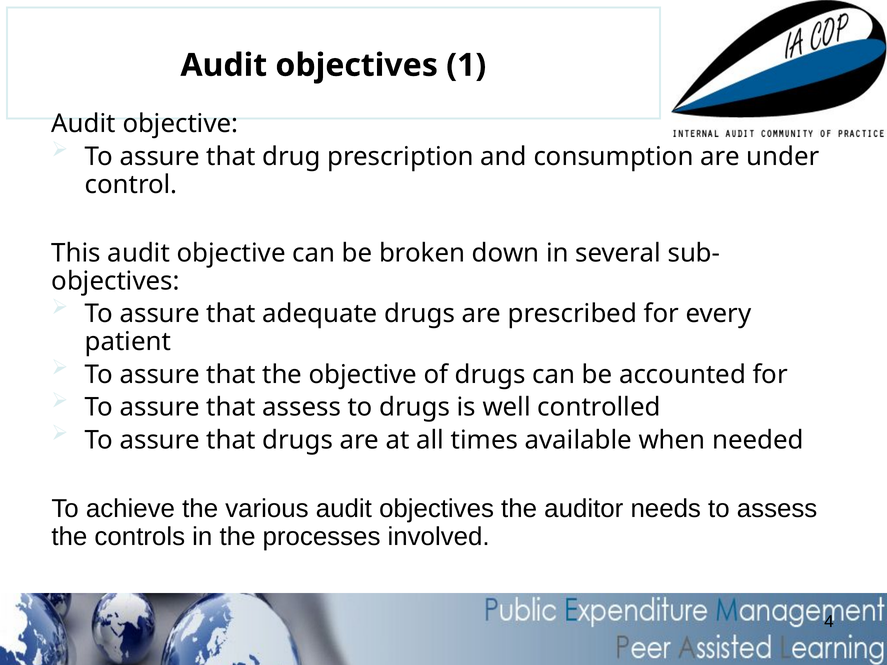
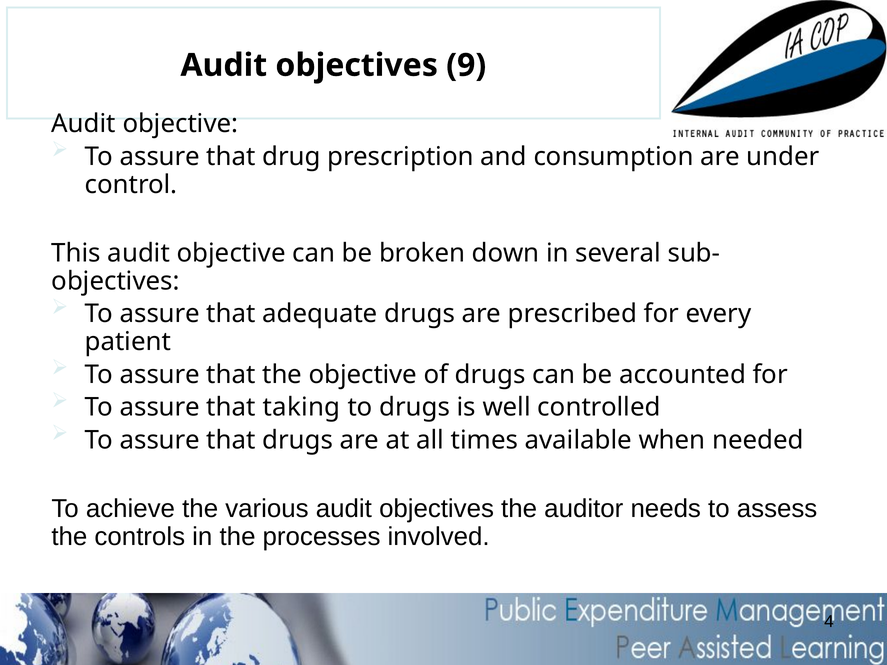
1: 1 -> 9 (466, 65)
that assess: assess -> taking (301, 408)
